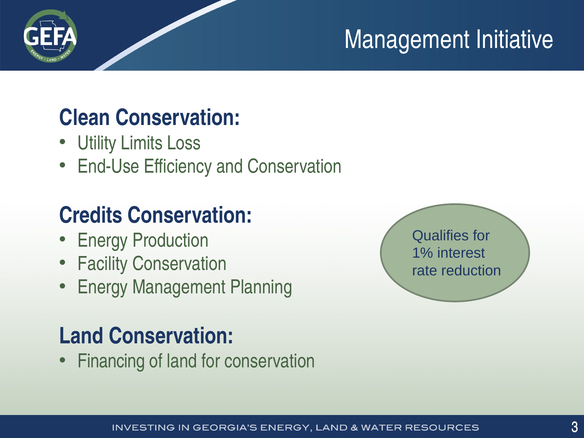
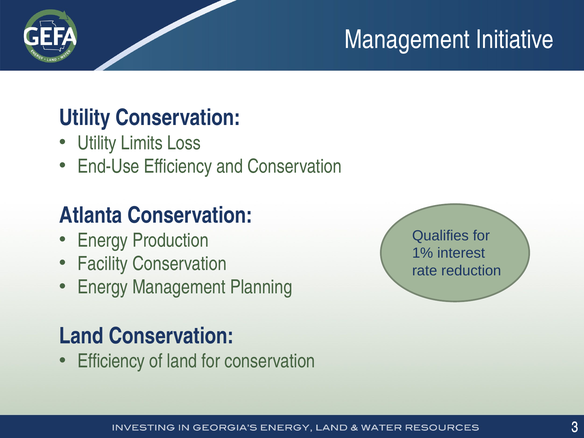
Clean: Clean -> Utility (85, 118)
Credits: Credits -> Atlanta (91, 215)
Financing: Financing -> Efficiency (111, 361)
